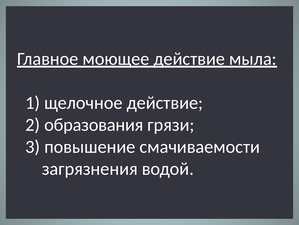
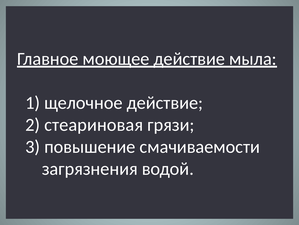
образования: образования -> стеариновая (94, 124)
